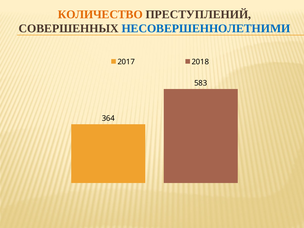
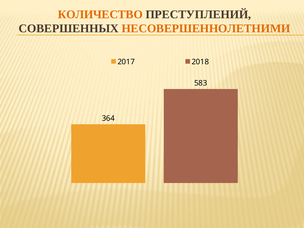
НЕСОВЕРШЕННОЛЕТНИМИ colour: blue -> orange (206, 29)
